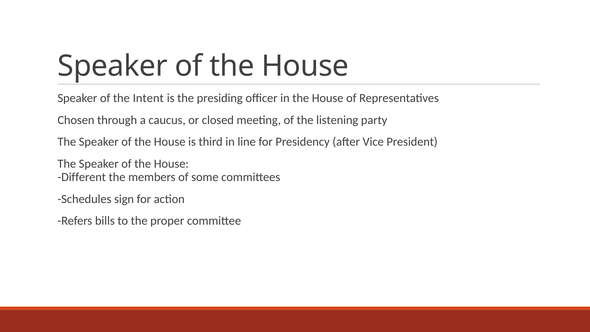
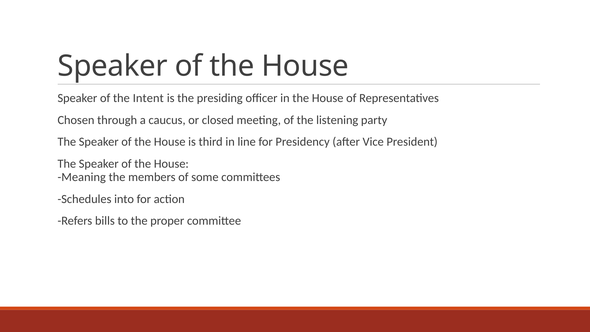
Different: Different -> Meaning (82, 177)
sign: sign -> into (124, 199)
